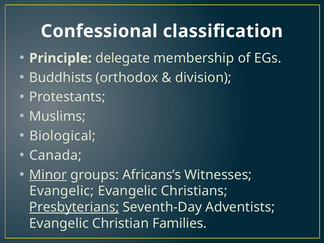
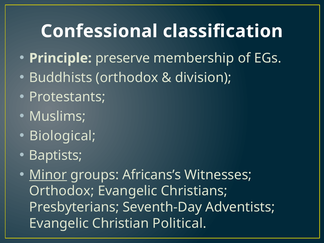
delegate: delegate -> preserve (123, 58)
Canada: Canada -> Baptists (56, 155)
Evangelic: Evangelic -> Orthodox (62, 191)
Presbyterians underline: present -> none (74, 207)
Families: Families -> Political (179, 223)
